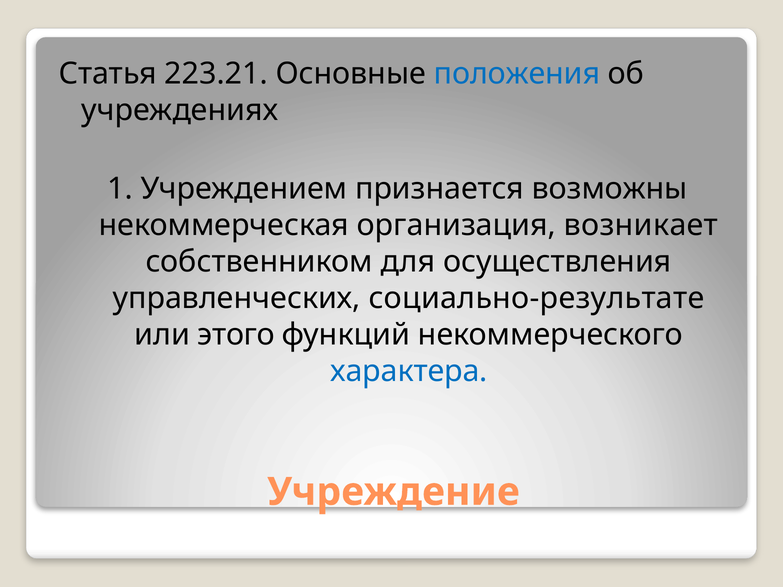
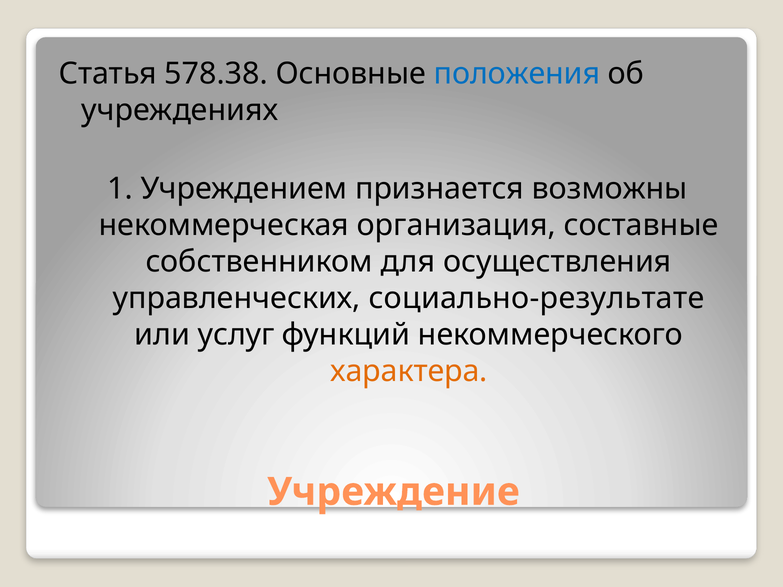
223.21: 223.21 -> 578.38 (216, 74)
возникает: возникает -> составные (641, 225)
этого: этого -> услуг (236, 335)
характера colour: blue -> orange (409, 372)
